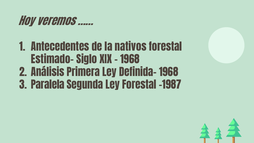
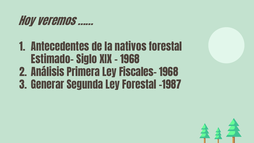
Definida-: Definida- -> Fiscales- (138, 73)
Paralela: Paralela -> Generar (48, 85)
